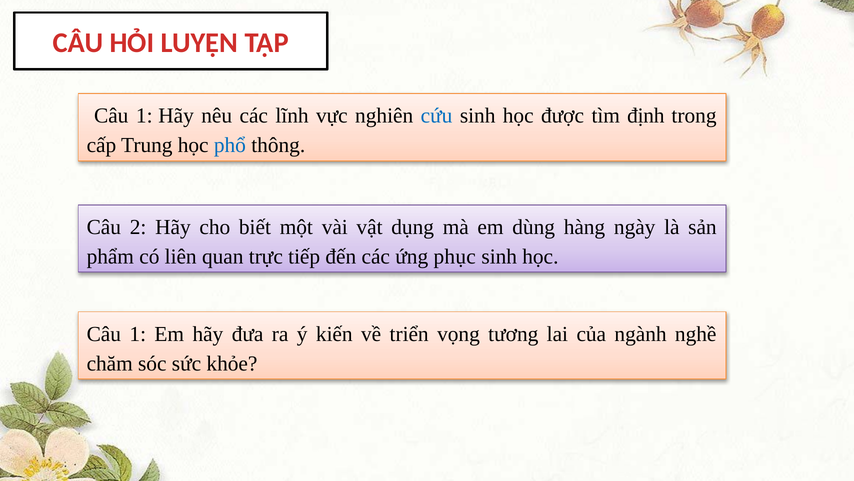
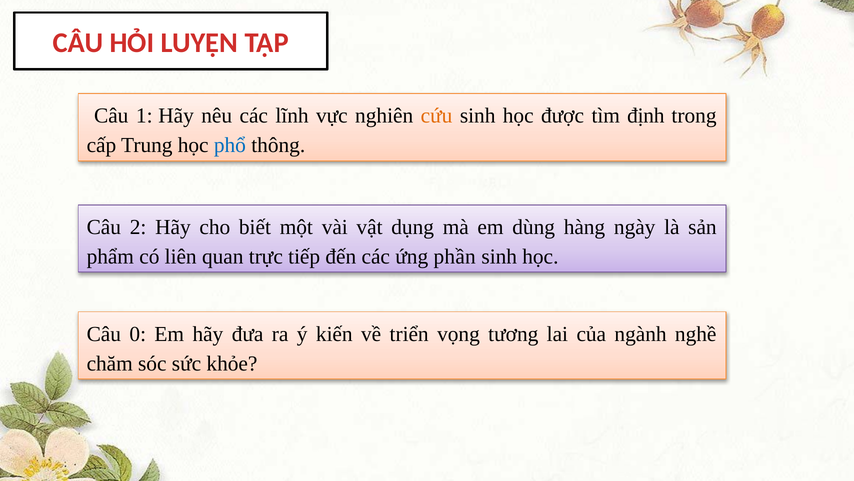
cứu colour: blue -> orange (437, 116)
phục: phục -> phần (455, 256)
1: 1 -> 0 (138, 334)
